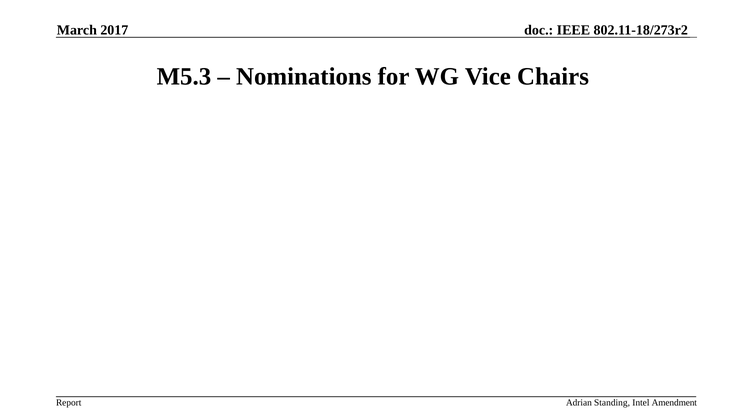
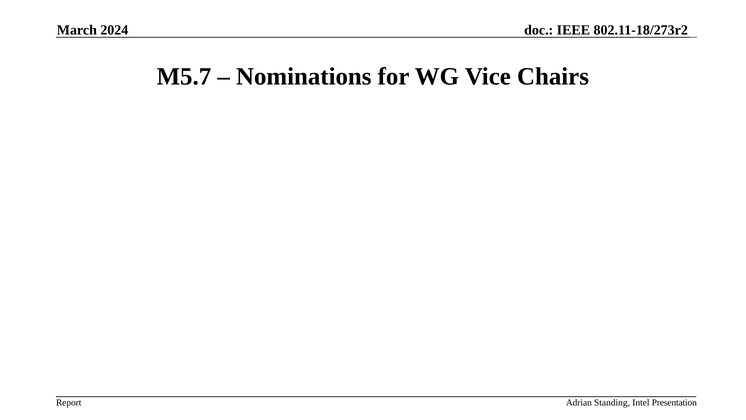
2017: 2017 -> 2024 (114, 30)
M5.3: M5.3 -> M5.7 (184, 76)
Amendment: Amendment -> Presentation (674, 402)
